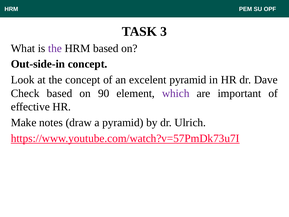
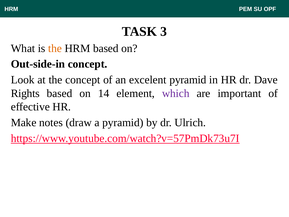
the colour: purple -> orange (55, 48)
Check: Check -> Rights (25, 93)
90: 90 -> 14 (104, 93)
